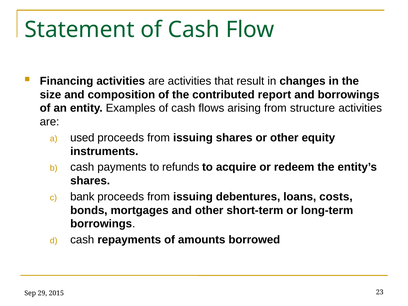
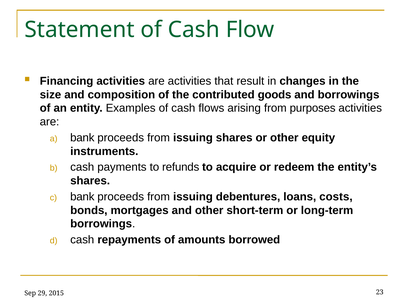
report: report -> goods (275, 95)
structure: structure -> purposes (313, 108)
used: used -> bank (82, 138)
